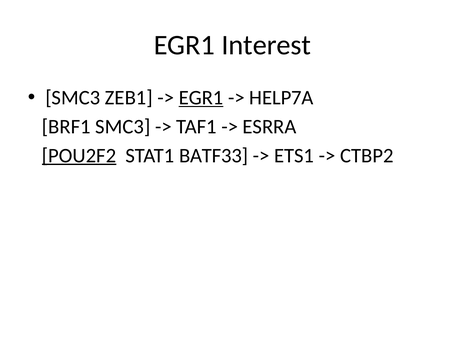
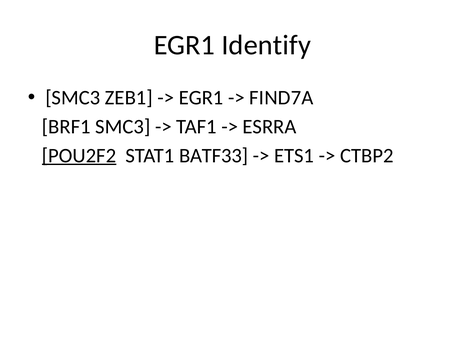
Interest: Interest -> Identify (266, 45)
EGR1 underline: present -> none (201, 98)
HELP7A: HELP7A -> FIND7A (281, 98)
